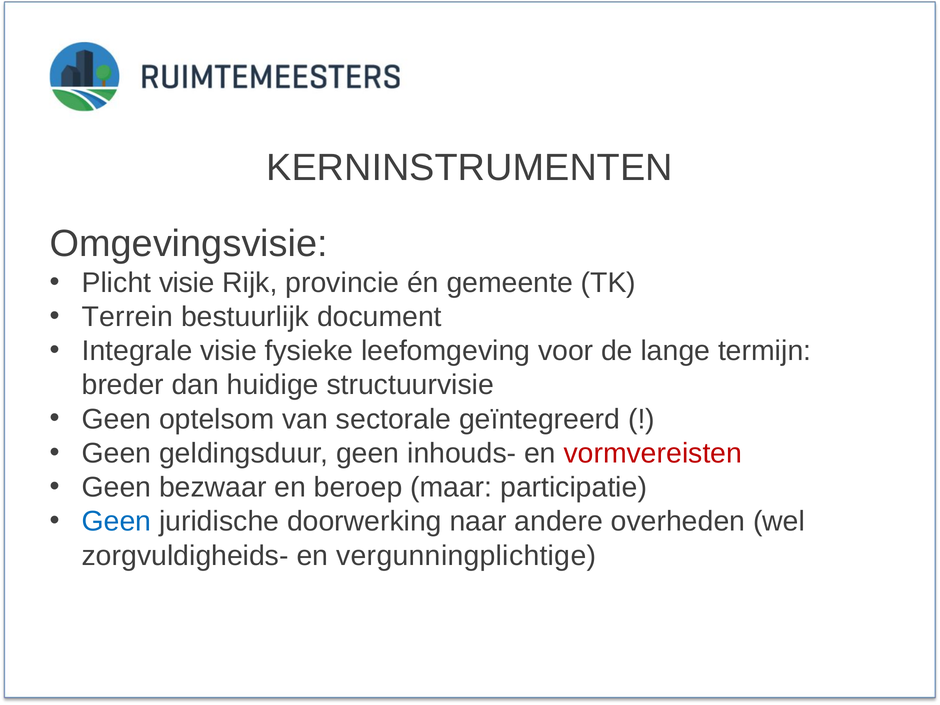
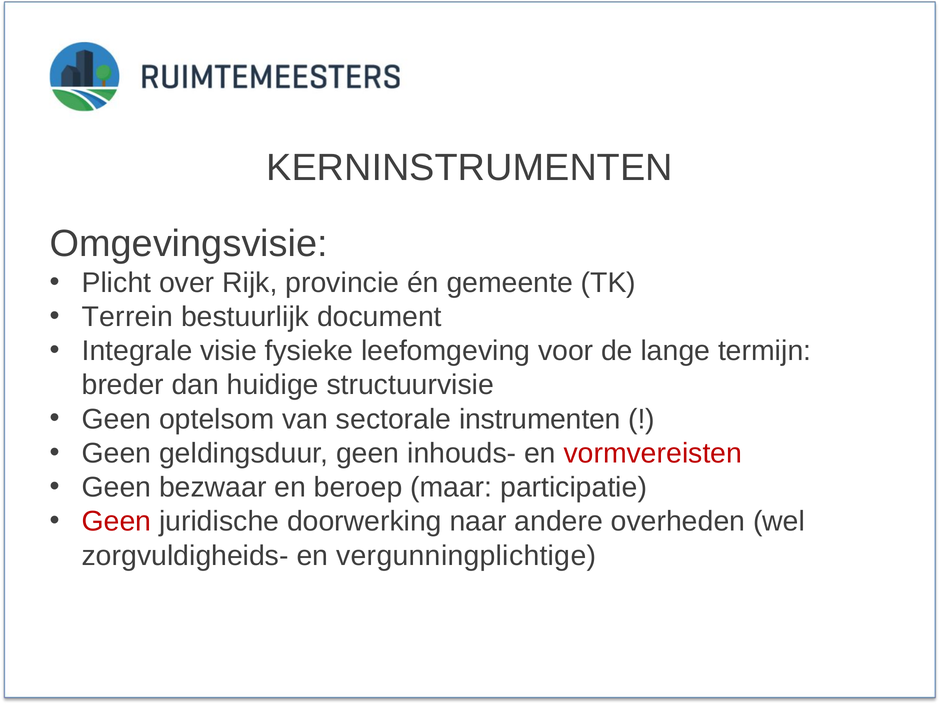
Plicht visie: visie -> over (187, 283)
geïntegreerd: geïntegreerd -> instrumenten (540, 419)
Geen colour: blue -> red (117, 521)
